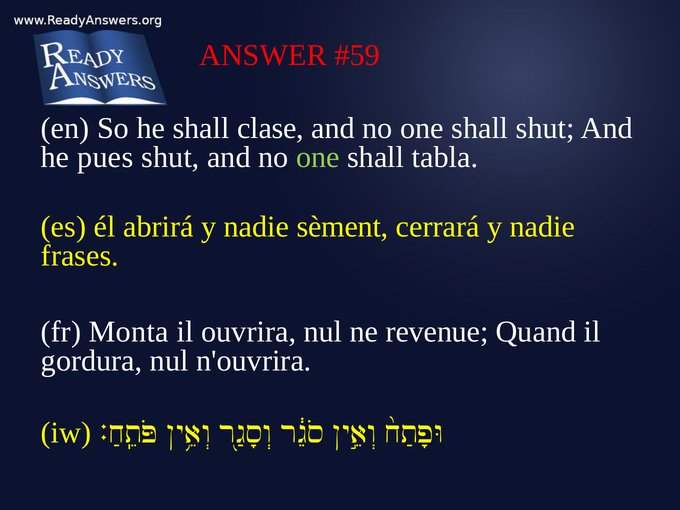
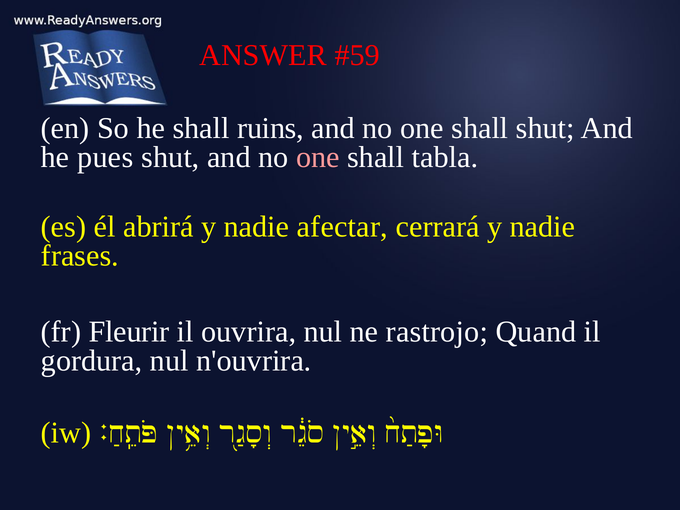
clase: clase -> ruins (271, 128)
one colour: light green -> pink (318, 157)
sèment: sèment -> afectar (342, 227)
Monta: Monta -> Fleurir (129, 332)
revenue: revenue -> rastrojo (437, 332)
